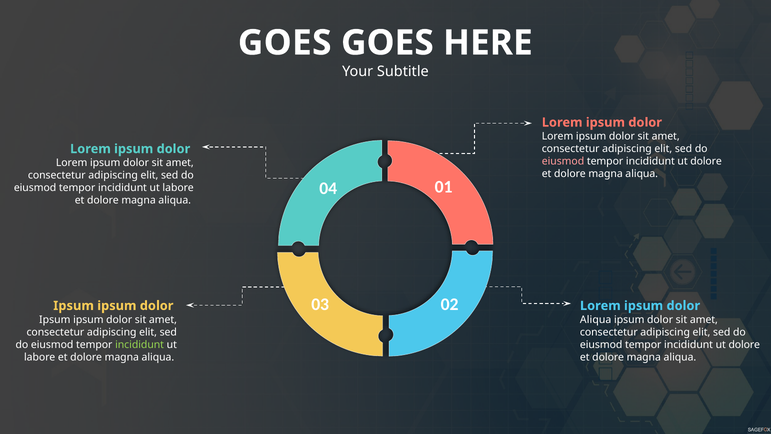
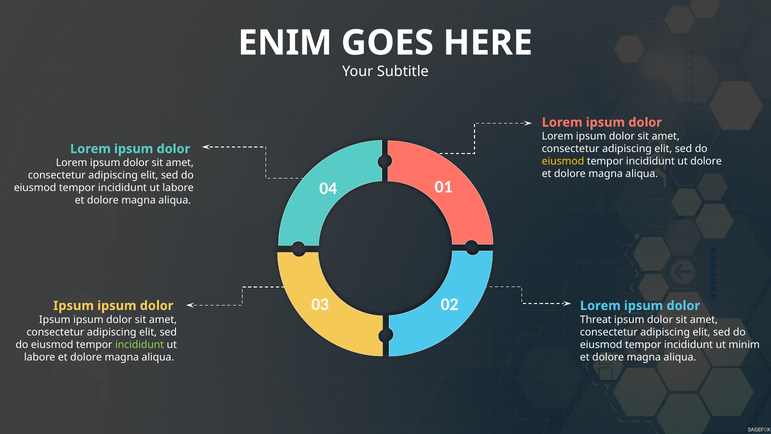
GOES: GOES -> ENIM (285, 43)
eiusmod colour: pink -> yellow (563, 161)
Aliqua: Aliqua -> Threat (596, 319)
dolore: dolore -> minim (744, 344)
